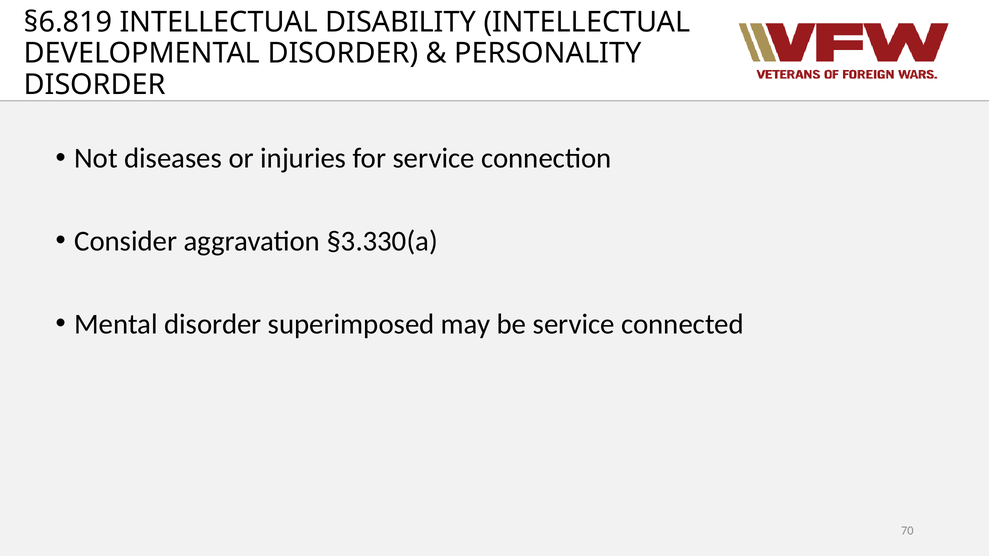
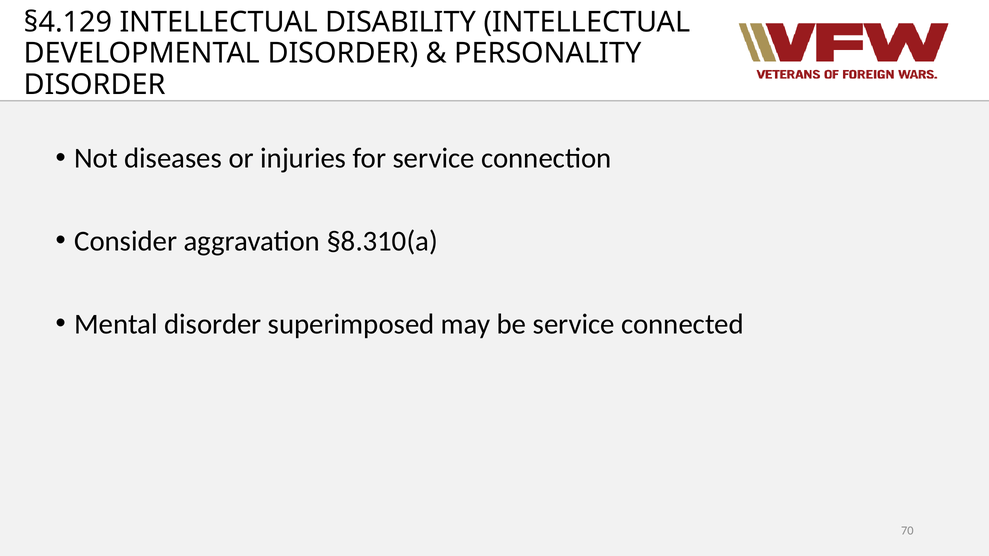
§6.819: §6.819 -> §4.129 (68, 22)
§3.330(a: §3.330(a -> §8.310(a (382, 241)
